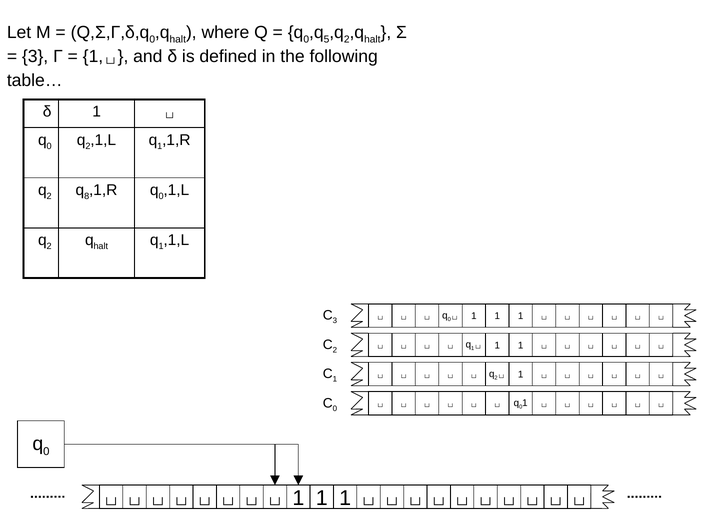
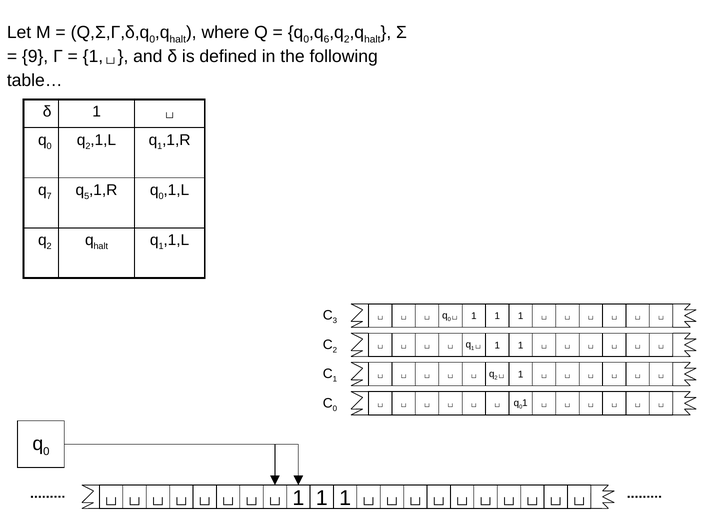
5: 5 -> 6 (327, 40)
3: 3 -> 9 (35, 57)
2: 2 -> 7 (49, 196)
8: 8 -> 5 (87, 196)
